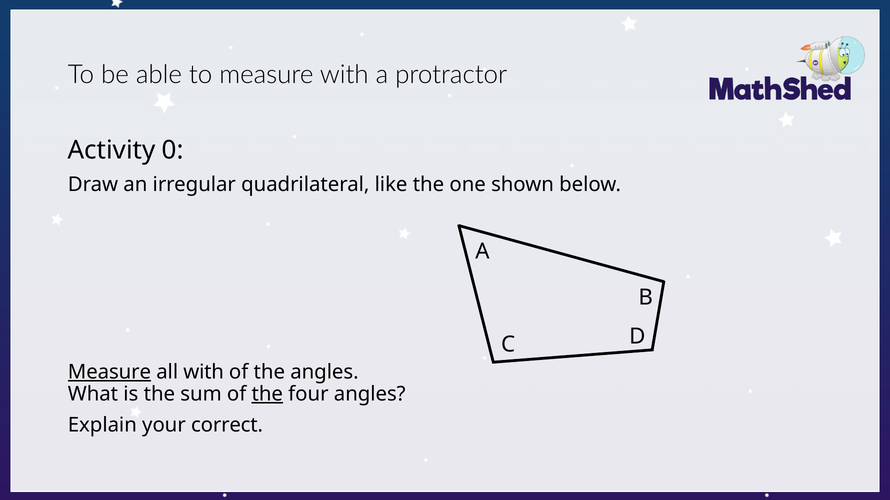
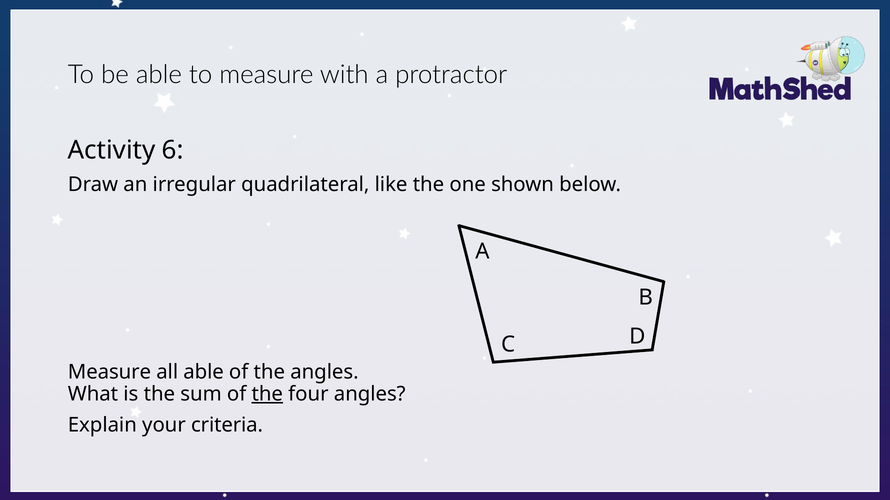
0: 0 -> 6 (173, 150)
Measure underline: present -> none (109, 372)
all with: with -> able (204, 372)
correct: correct -> criteria (227, 426)
